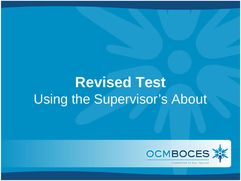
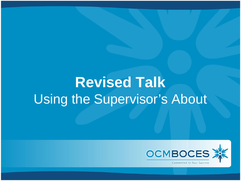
Test: Test -> Talk (151, 82)
